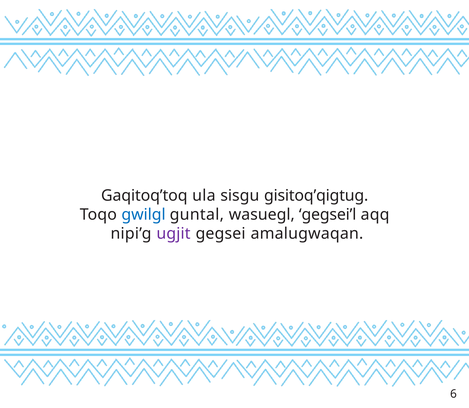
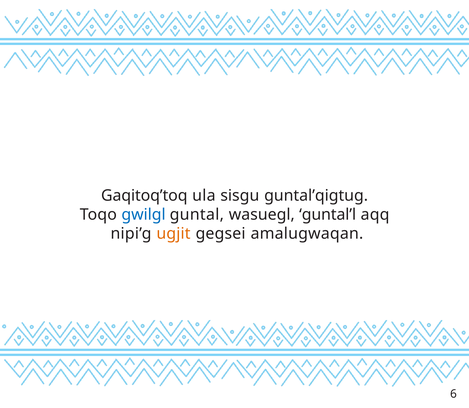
gisitoq’qigtug: gisitoq’qigtug -> guntal’qigtug (316, 196)
gegsei’l: gegsei’l -> guntal’l (328, 215)
ugjit colour: purple -> orange (173, 234)
